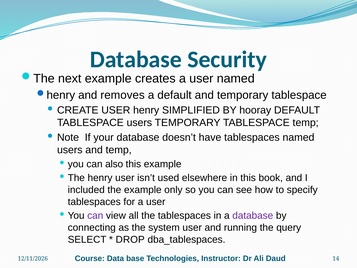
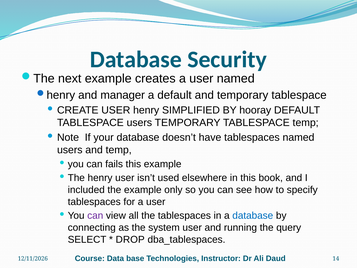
removes: removes -> manager (123, 95)
also: also -> fails (114, 164)
database colour: purple -> blue (253, 215)
